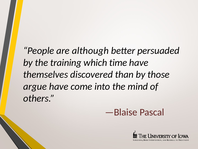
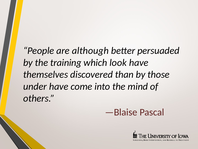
time: time -> look (118, 62)
argue: argue -> under (35, 86)
